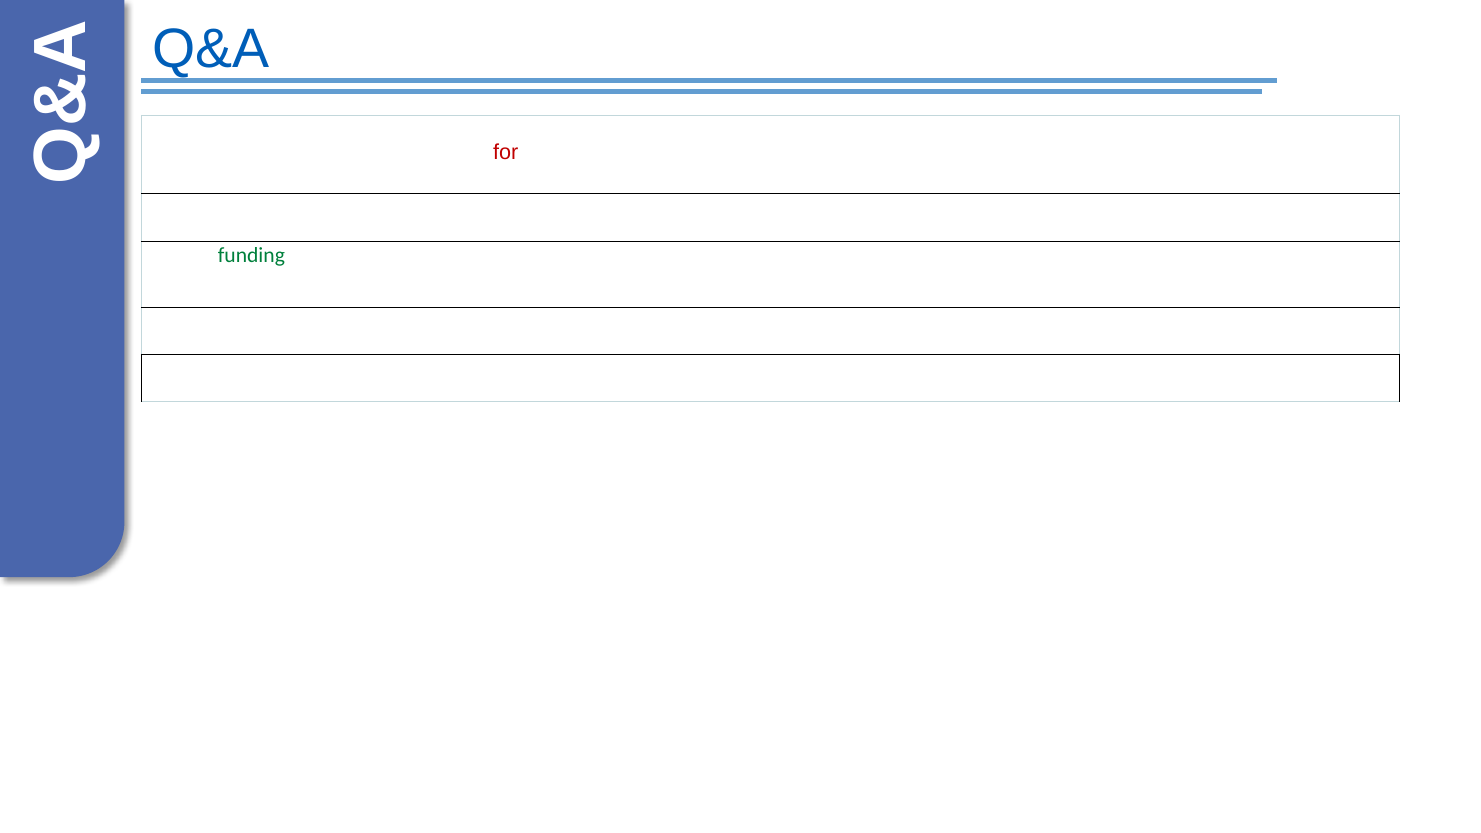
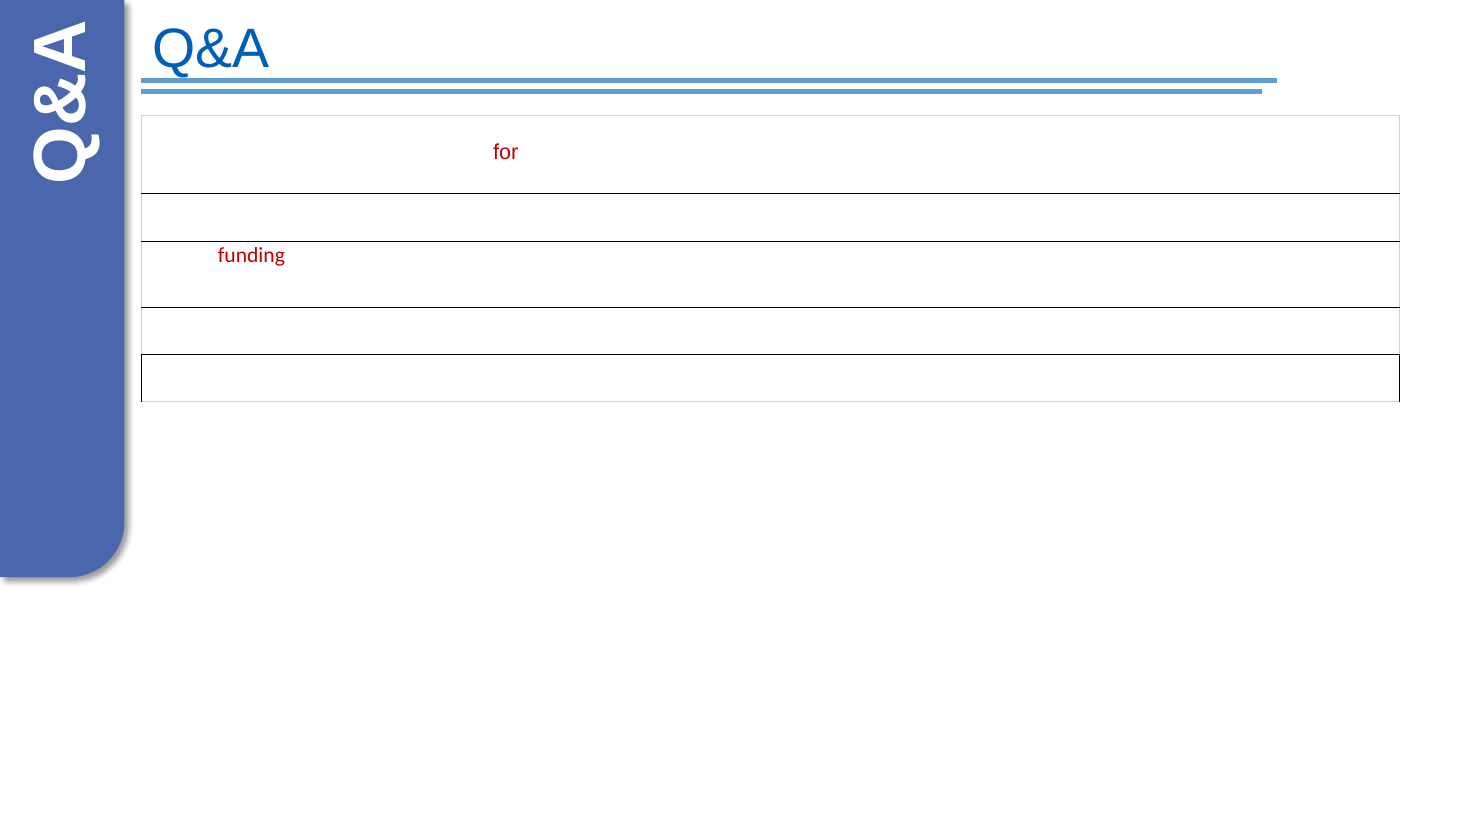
funding colour: green -> red (251, 255)
